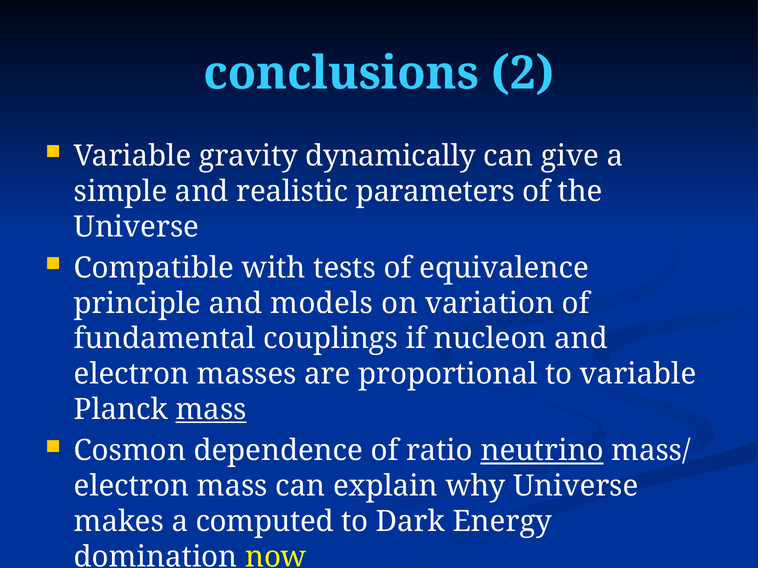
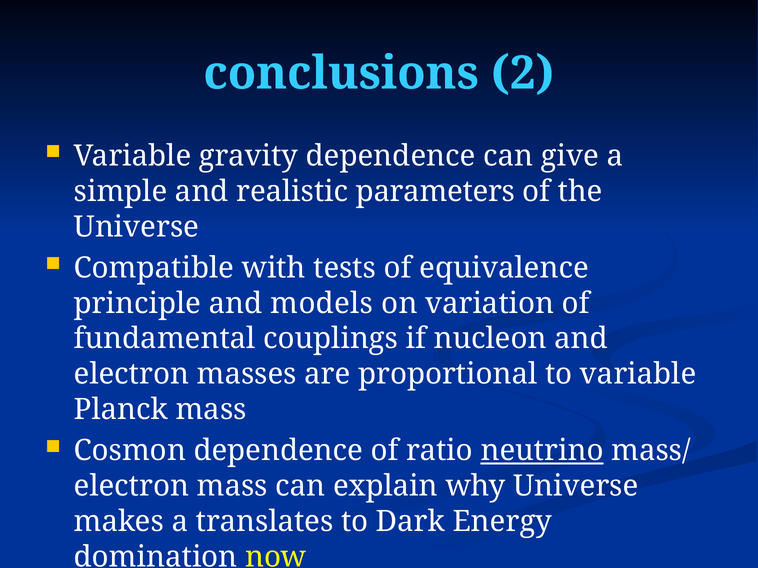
gravity dynamically: dynamically -> dependence (391, 156)
mass underline: present -> none (211, 410)
computed: computed -> translates (265, 522)
